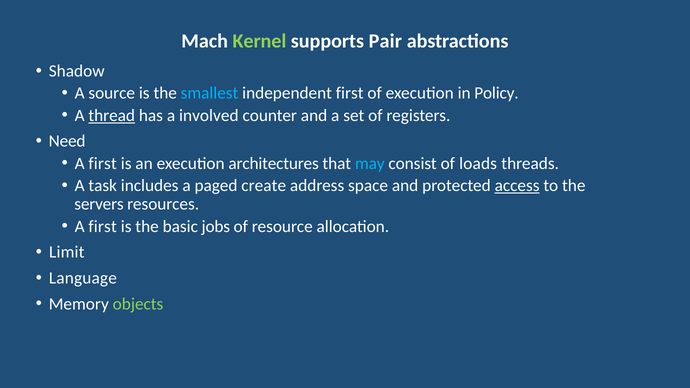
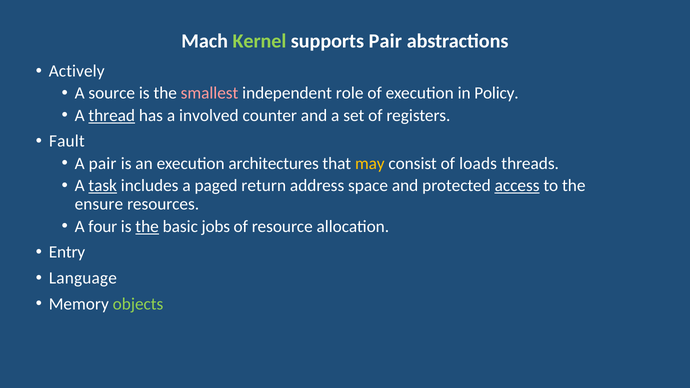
Shadow: Shadow -> Actively (77, 71)
smallest colour: light blue -> pink (210, 93)
independent first: first -> role (350, 93)
Need: Need -> Fault (67, 141)
first: first -> pair (103, 164)
may colour: light blue -> yellow (370, 164)
task underline: none -> present (103, 186)
create: create -> return (264, 186)
servers: servers -> ensure (99, 204)
first: first -> four (103, 227)
the underline: none -> present (147, 227)
Limit: Limit -> Entry (67, 252)
